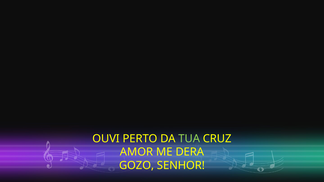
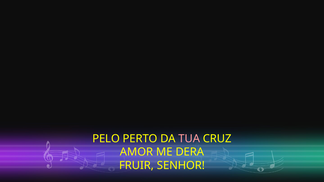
OUVI: OUVI -> PELO (106, 139)
TUA colour: light green -> pink (189, 139)
GOZO: GOZO -> FRUIR (137, 166)
